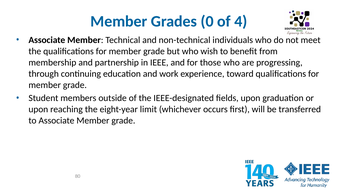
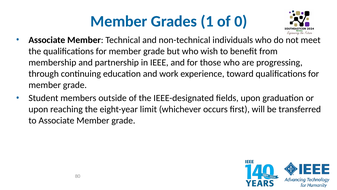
0: 0 -> 1 (207, 21)
4: 4 -> 0 (241, 21)
